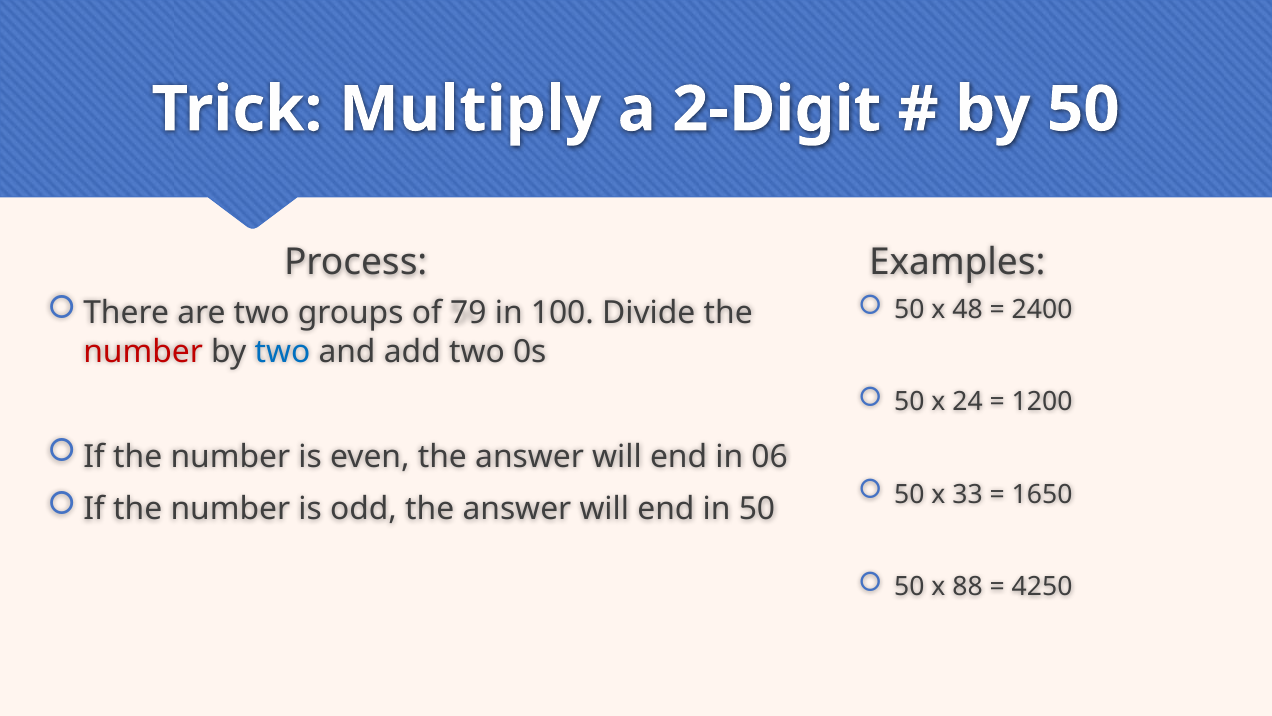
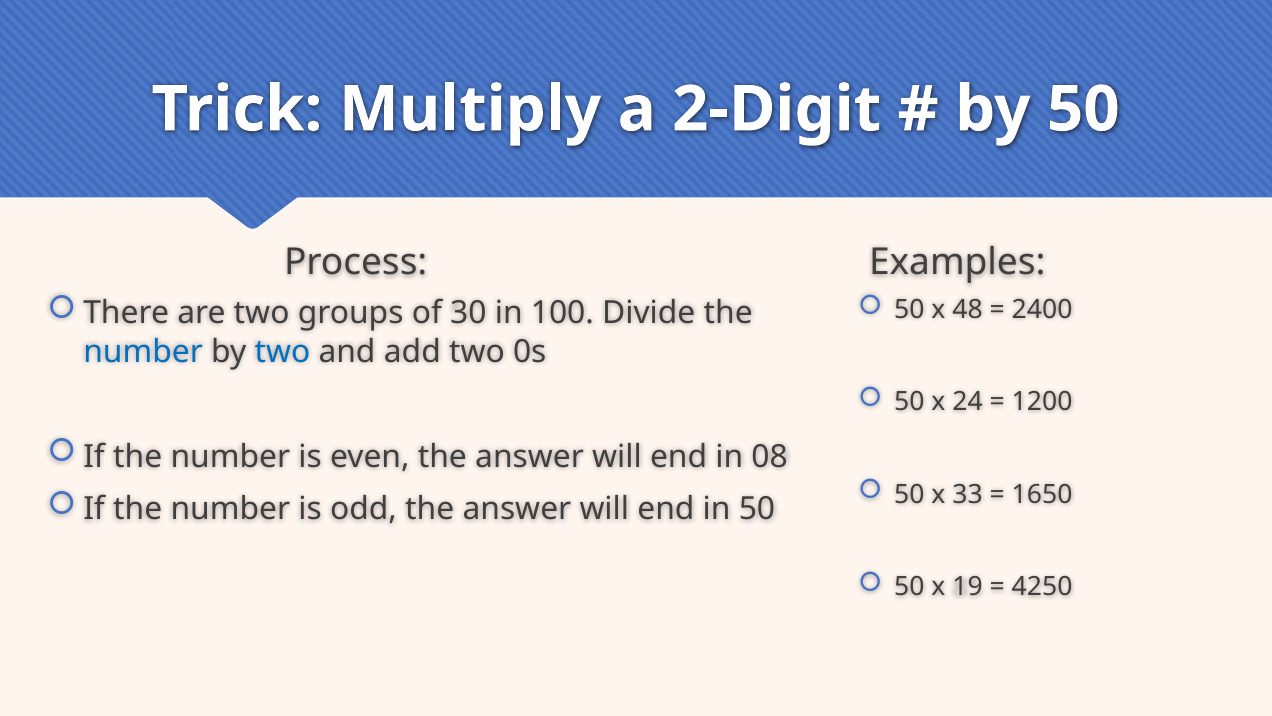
79: 79 -> 30 (468, 313)
number colour: red -> blue (143, 351)
06: 06 -> 08 (770, 456)
88: 88 -> 19 (968, 586)
